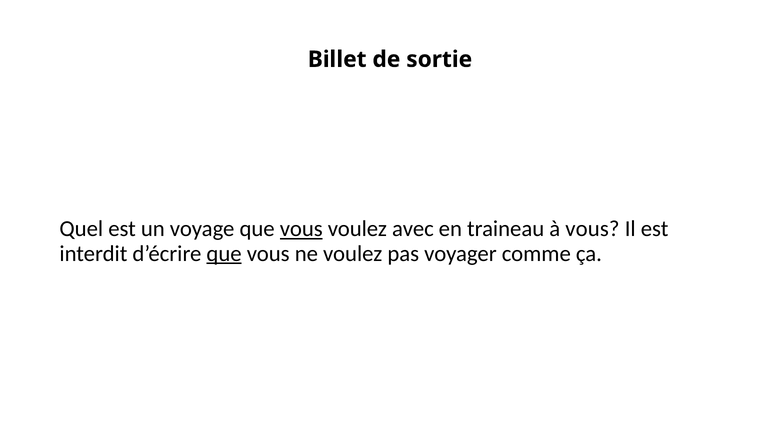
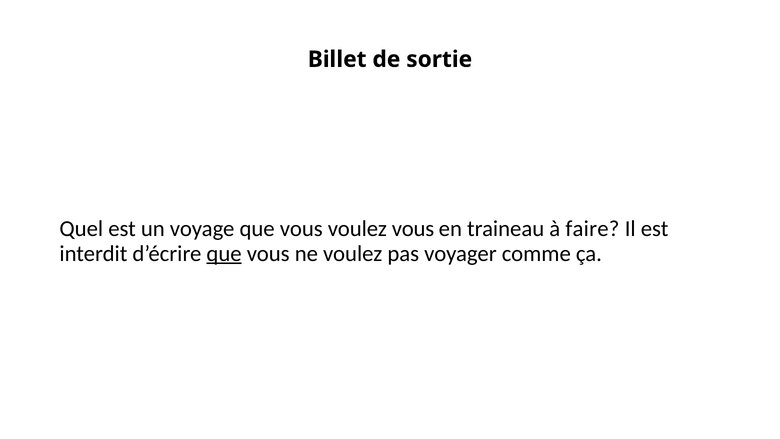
vous underline: present -> none (301, 229)
voulez avec: avec -> vous (413, 229)
à vous: vous -> faire (592, 229)
